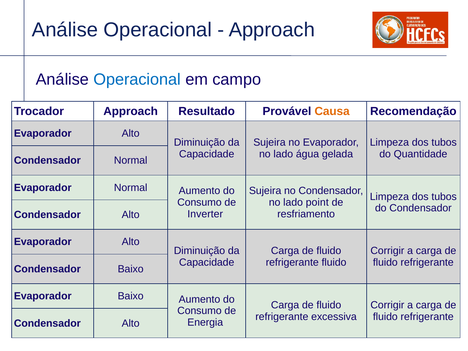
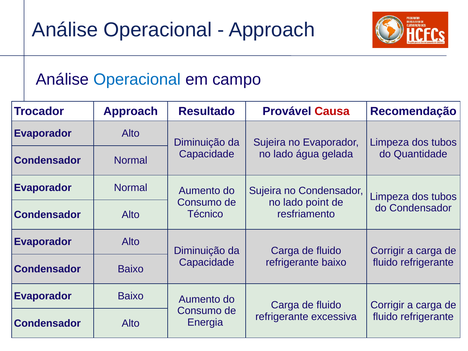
Causa colour: orange -> red (332, 111)
Inverter: Inverter -> Técnico (205, 214)
refrigerante fluido: fluido -> baixo (334, 262)
